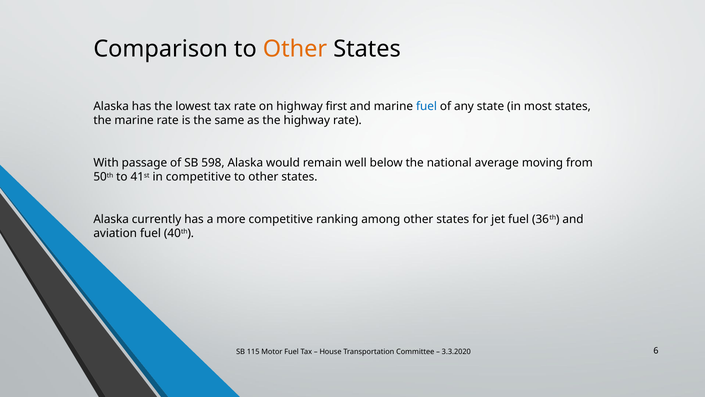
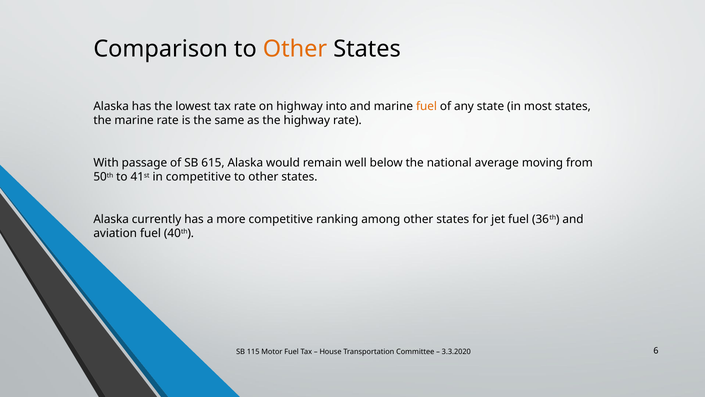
first: first -> into (336, 106)
fuel colour: blue -> orange (427, 106)
598: 598 -> 615 (213, 163)
